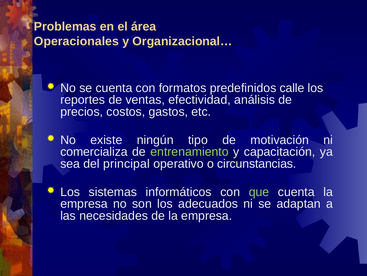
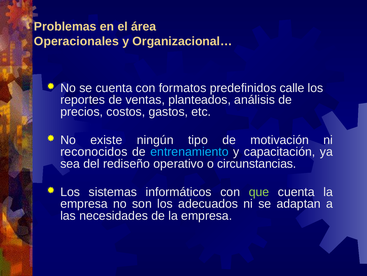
efectividad: efectividad -> planteados (200, 100)
comercializa: comercializa -> reconocidos (94, 152)
entrenamiento colour: light green -> light blue (190, 152)
principal: principal -> rediseño (127, 163)
